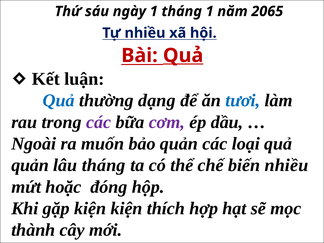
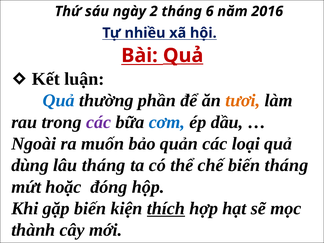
ngày 1: 1 -> 2 (154, 11)
tháng 1: 1 -> 6 (210, 11)
2065: 2065 -> 2016 (267, 11)
dạng: dạng -> phần (157, 100)
tươi colour: blue -> orange (243, 100)
cơm colour: purple -> blue (167, 122)
quản: quản -> dùng (30, 165)
biến nhiều: nhiều -> tháng (286, 165)
gặp kiện: kiện -> biến (90, 208)
thích underline: none -> present (166, 208)
